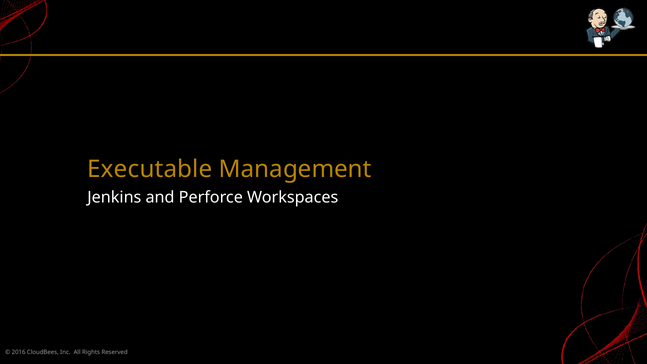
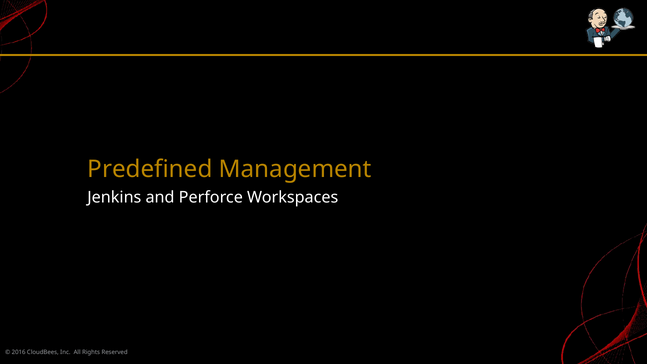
Executable: Executable -> Predefined (150, 169)
